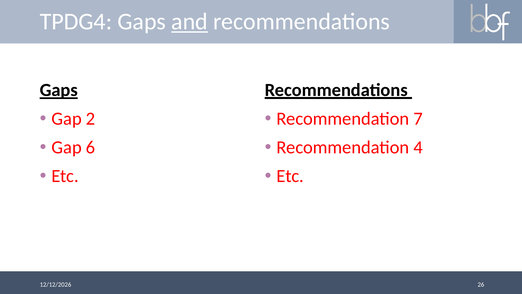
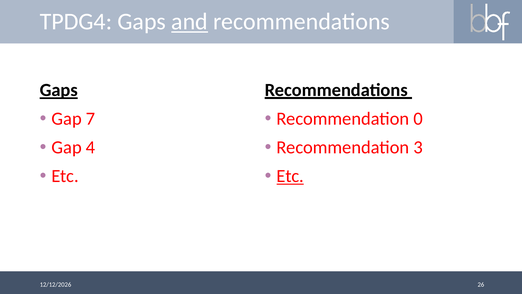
2: 2 -> 7 (91, 119)
7: 7 -> 0 (418, 119)
6: 6 -> 4 (91, 147)
4: 4 -> 3 (418, 147)
Etc underline: none -> present (290, 176)
